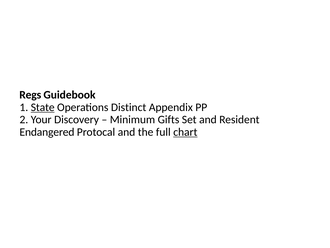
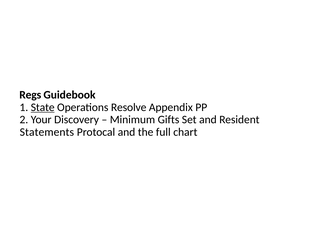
Distinct: Distinct -> Resolve (129, 107)
Endangered: Endangered -> Statements (47, 132)
chart underline: present -> none (185, 132)
